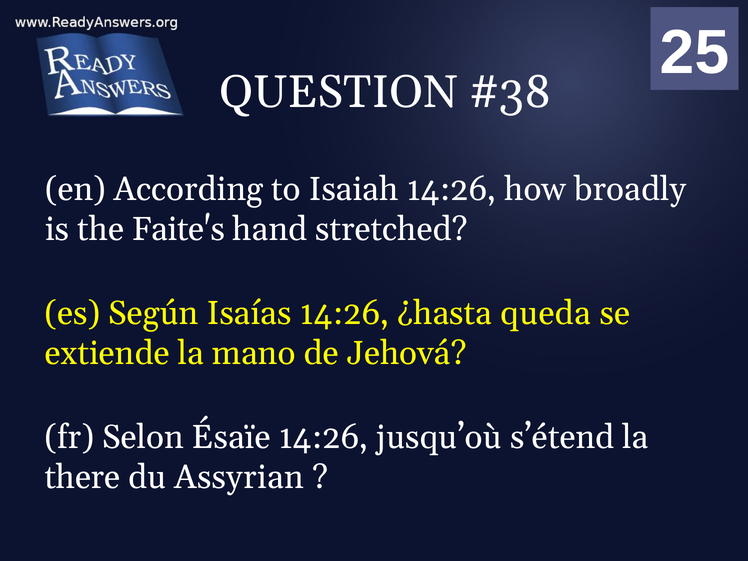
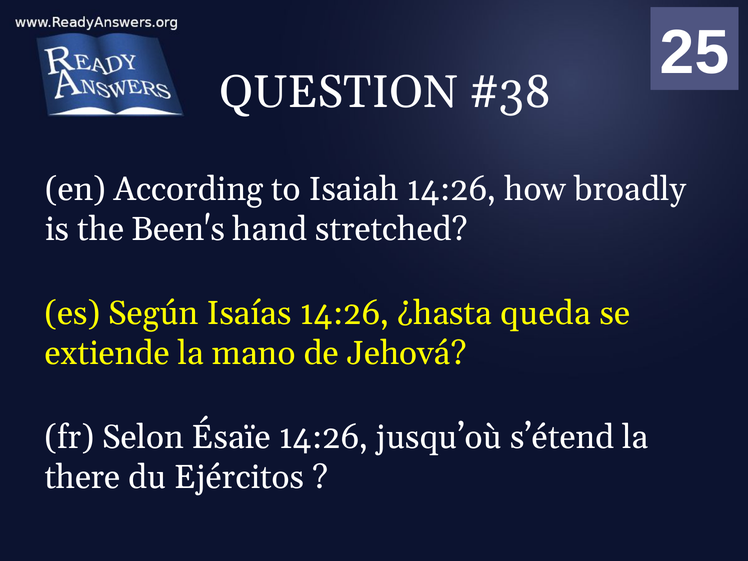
Faite's: Faite's -> Been's (178, 229)
Assyrian: Assyrian -> Ejércitos (239, 477)
